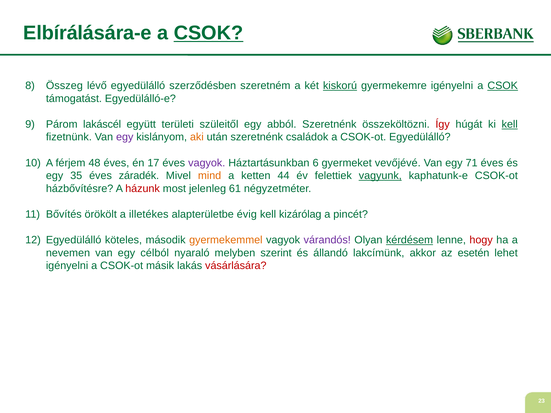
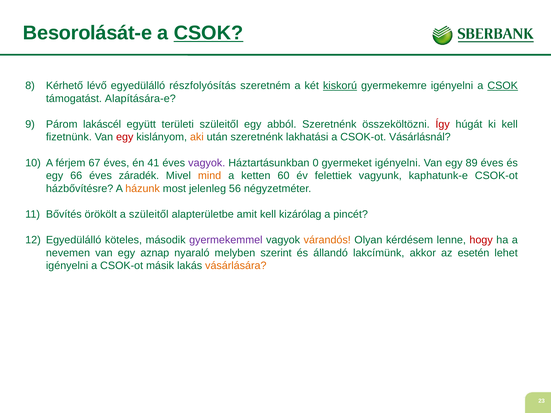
Elbírálására-e: Elbírálására-e -> Besorolását-e (88, 33)
Összeg: Összeg -> Kérhető (64, 86)
szerződésben: szerződésben -> részfolyósítás (203, 86)
Egyedülálló-e: Egyedülálló-e -> Alapítására-e (140, 99)
kell underline: present -> none (510, 124)
egy colour: purple -> red (125, 137)
családok: családok -> lakhatási (307, 137)
CSOK-ot Egyedülálló: Egyedülálló -> Vásárlásnál (420, 137)
48: 48 -> 67 (94, 163)
17: 17 -> 41 (153, 163)
6: 6 -> 0 (316, 163)
gyermeket vevőjévé: vevőjévé -> igényelni (398, 163)
71: 71 -> 89 (472, 163)
35: 35 -> 66 (76, 176)
44: 44 -> 60 (284, 176)
vagyunk underline: present -> none (380, 176)
házunk colour: red -> orange (143, 189)
61: 61 -> 56 (235, 189)
a illetékes: illetékes -> szüleitől (149, 214)
évig: évig -> amit (247, 214)
gyermekemmel colour: orange -> purple (226, 240)
várandós colour: purple -> orange (327, 240)
kérdésem underline: present -> none (410, 240)
célból: célból -> aznap (155, 253)
vásárlására colour: red -> orange (236, 266)
